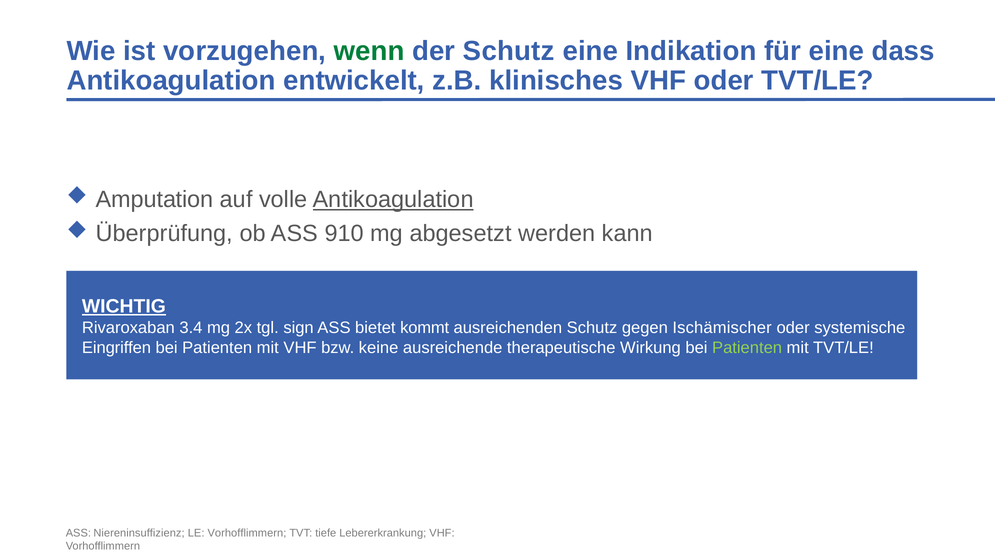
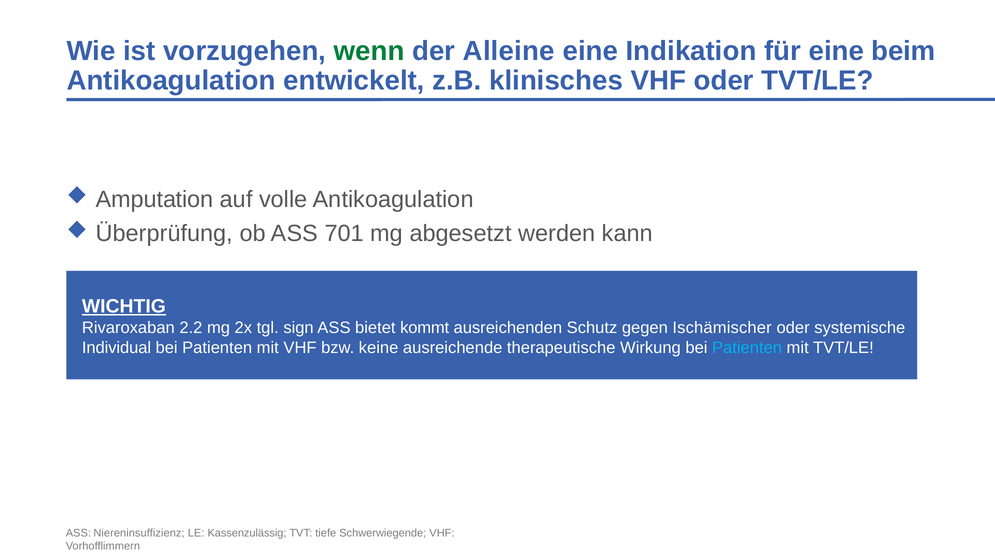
der Schutz: Schutz -> Alleine (509, 51)
dass: dass -> beim (903, 51)
Antikoagulation underline: present -> none (393, 199)
910: 910 -> 701 (344, 233)
3.4: 3.4 -> 2.2 (191, 328)
Eingriffen: Eingriffen -> Individual (117, 348)
Patienten colour: light green -> light blue (747, 348)
LE Vorhofflimmern: Vorhofflimmern -> Kassenzulässig (247, 533)
Lebererkrankung: Lebererkrankung -> Schwerwiegende (383, 533)
